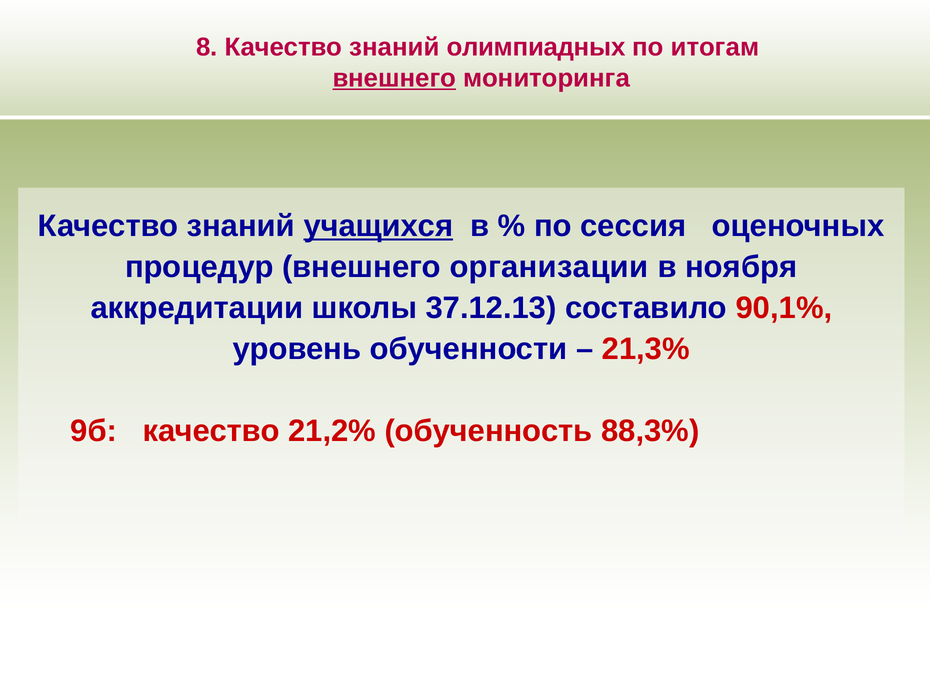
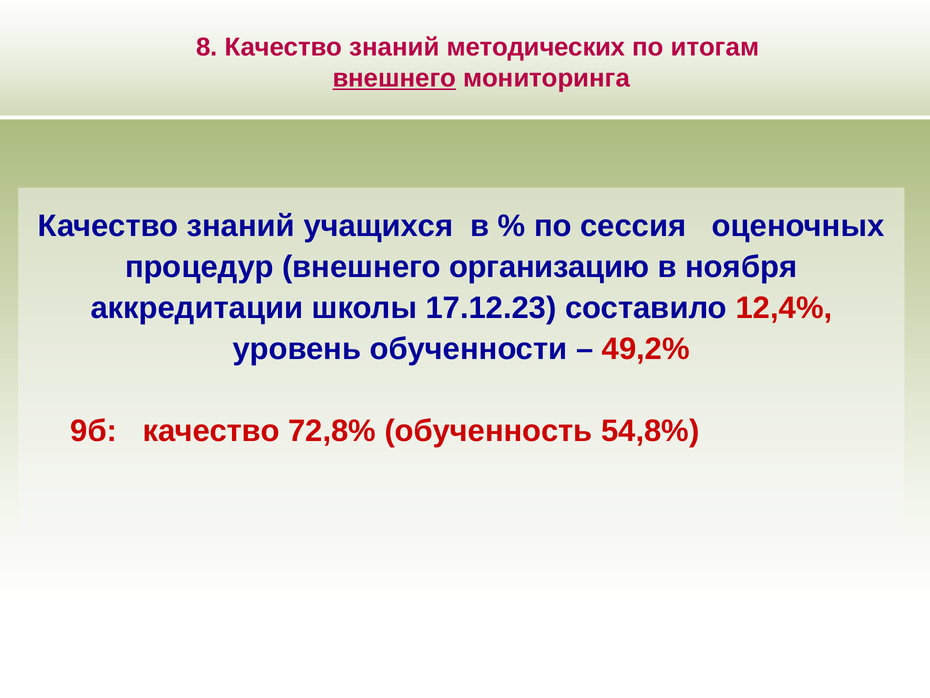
олимпиадных: олимпиадных -> методических (536, 47)
учащихся underline: present -> none (378, 226)
организации: организации -> организацию (549, 267)
37.12.13: 37.12.13 -> 17.12.23 (491, 308)
90,1%: 90,1% -> 12,4% (784, 308)
21,3%: 21,3% -> 49,2% (646, 349)
21,2%: 21,2% -> 72,8% (332, 430)
88,3%: 88,3% -> 54,8% (650, 430)
